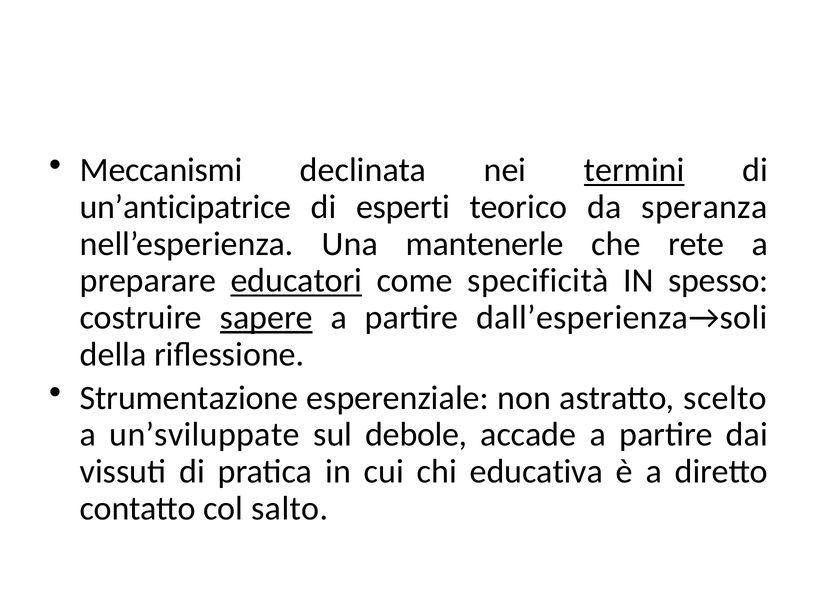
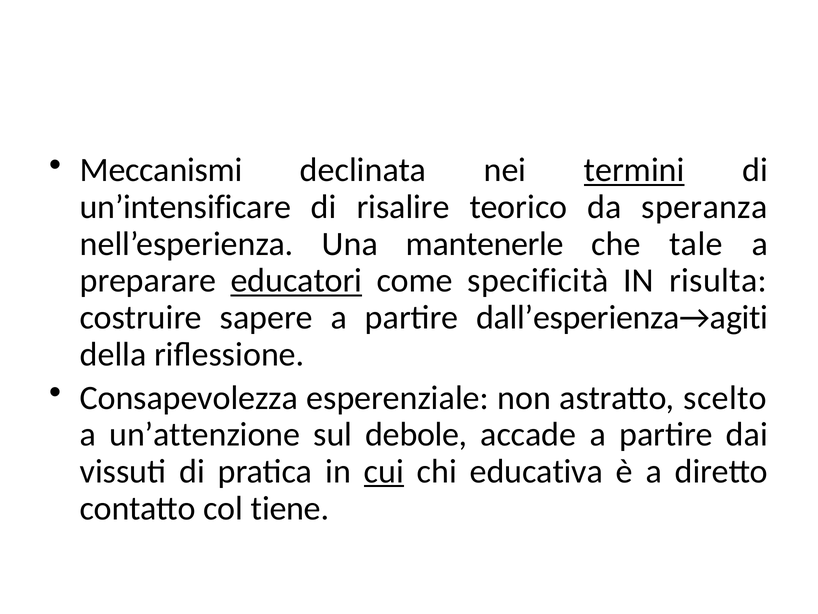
un’anticipatrice: un’anticipatrice -> un’intensificare (185, 207)
esperti: esperti -> risalire (403, 207)
rete: rete -> tale (696, 244)
spesso: spesso -> risulta (718, 280)
sapere underline: present -> none (266, 317)
dall’esperienza→soli: dall’esperienza→soli -> dall’esperienza→agiti (622, 317)
Strumentazione: Strumentazione -> Consapevolezza (189, 397)
un’sviluppate: un’sviluppate -> un’attenzione (205, 434)
cui underline: none -> present (384, 471)
salto: salto -> tiene (290, 508)
